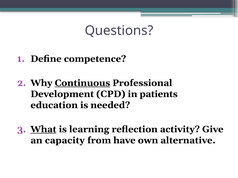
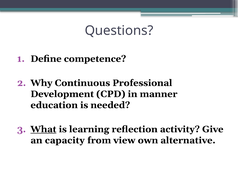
Continuous underline: present -> none (82, 83)
patients: patients -> manner (159, 94)
have: have -> view (124, 141)
